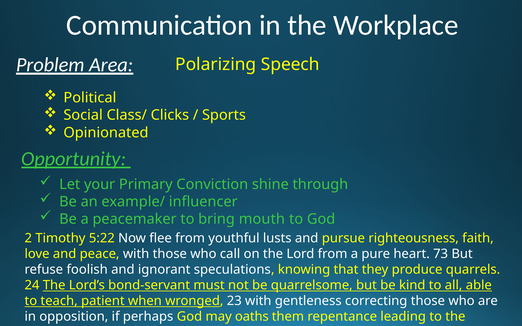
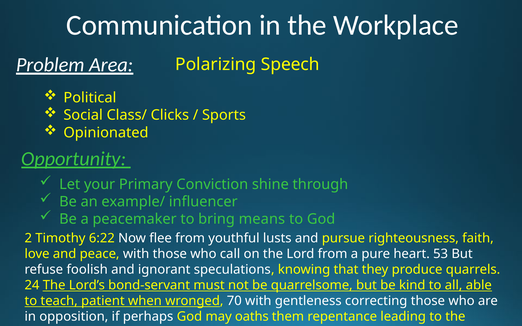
mouth: mouth -> means (262, 219)
5:22: 5:22 -> 6:22 (102, 238)
73: 73 -> 53 (441, 254)
23: 23 -> 70 (234, 301)
